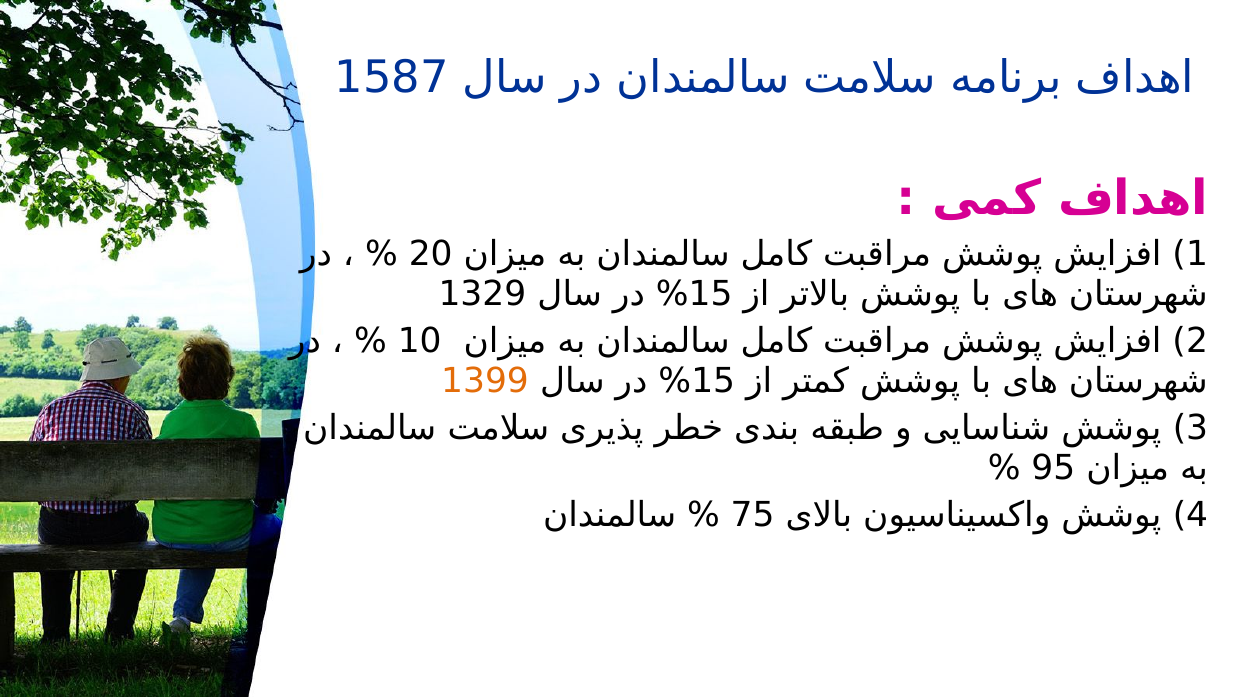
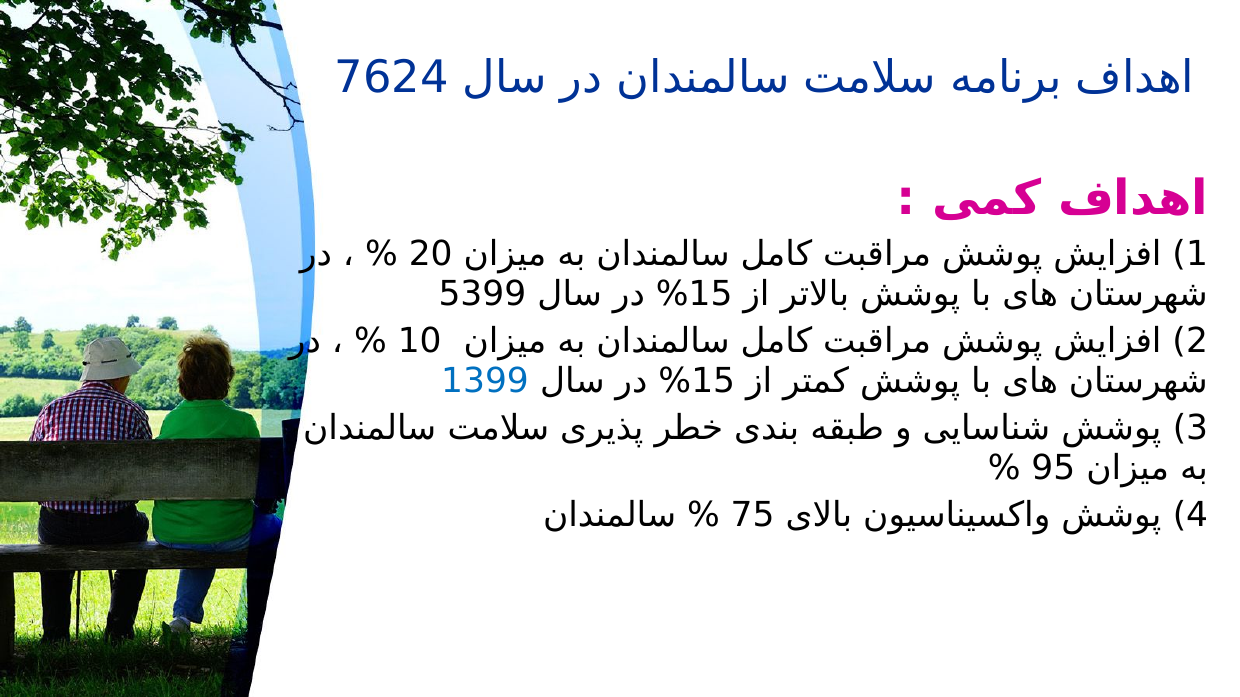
1587: 1587 -> 7624 (392, 78)
1329: 1329 -> 5399 (482, 294)
1399 colour: orange -> blue (485, 381)
